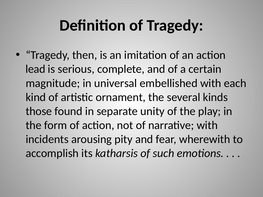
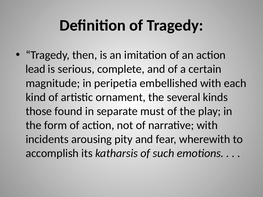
universal: universal -> peripetia (116, 83)
unity: unity -> must (152, 111)
